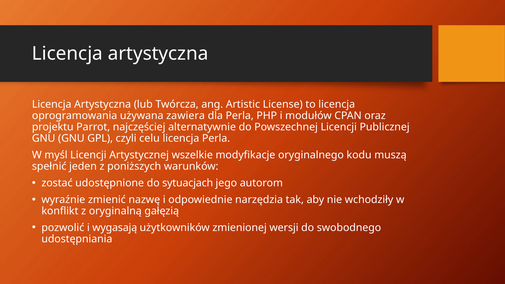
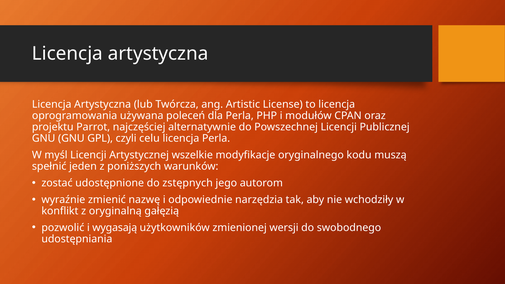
zawiera: zawiera -> poleceń (186, 116)
sytuacjach: sytuacjach -> zstępnych (188, 183)
